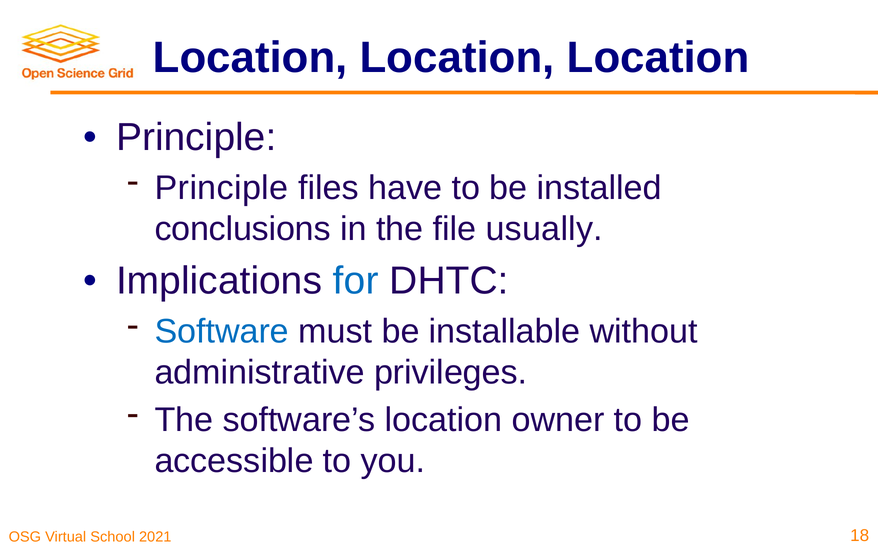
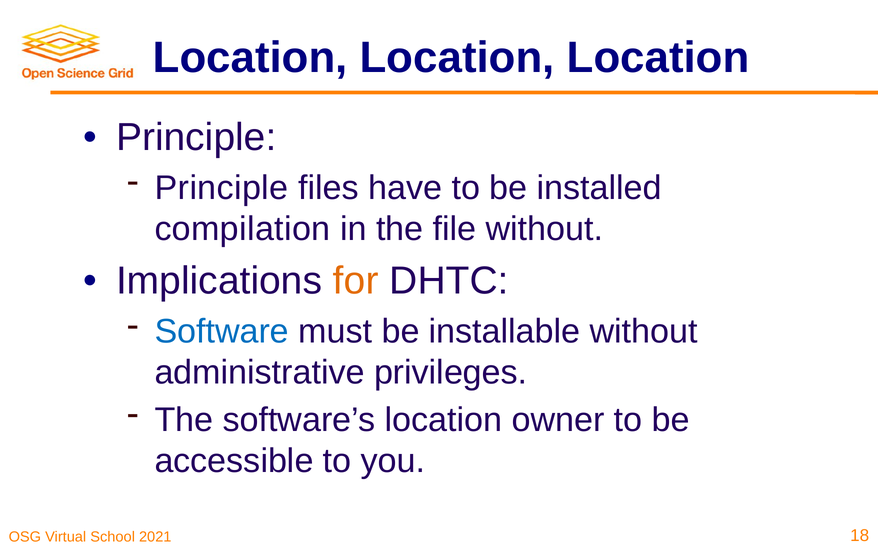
conclusions: conclusions -> compilation (242, 229)
file usually: usually -> without (544, 229)
for colour: blue -> orange (356, 281)
